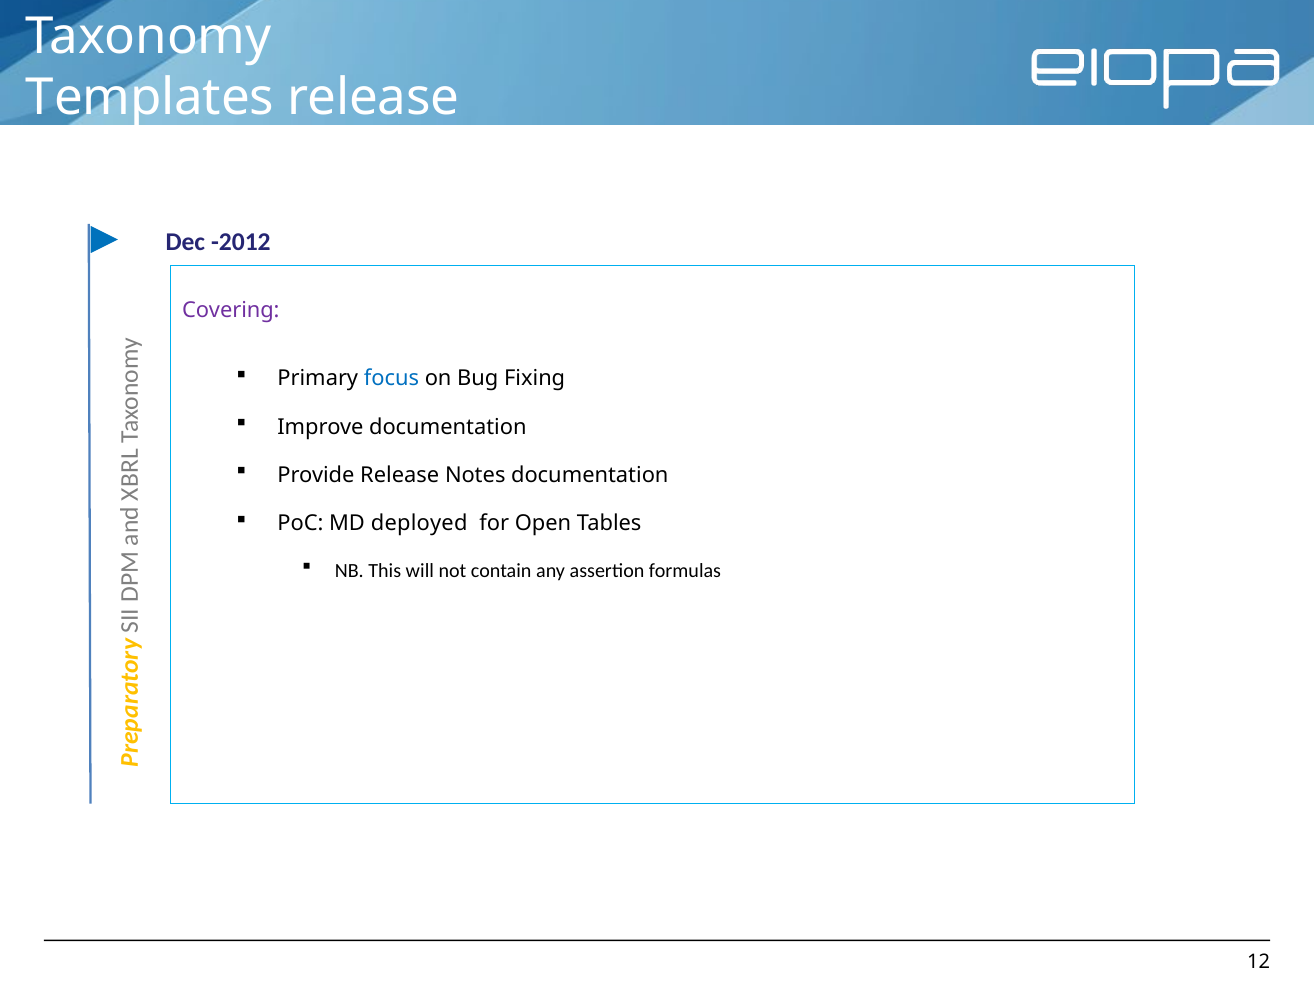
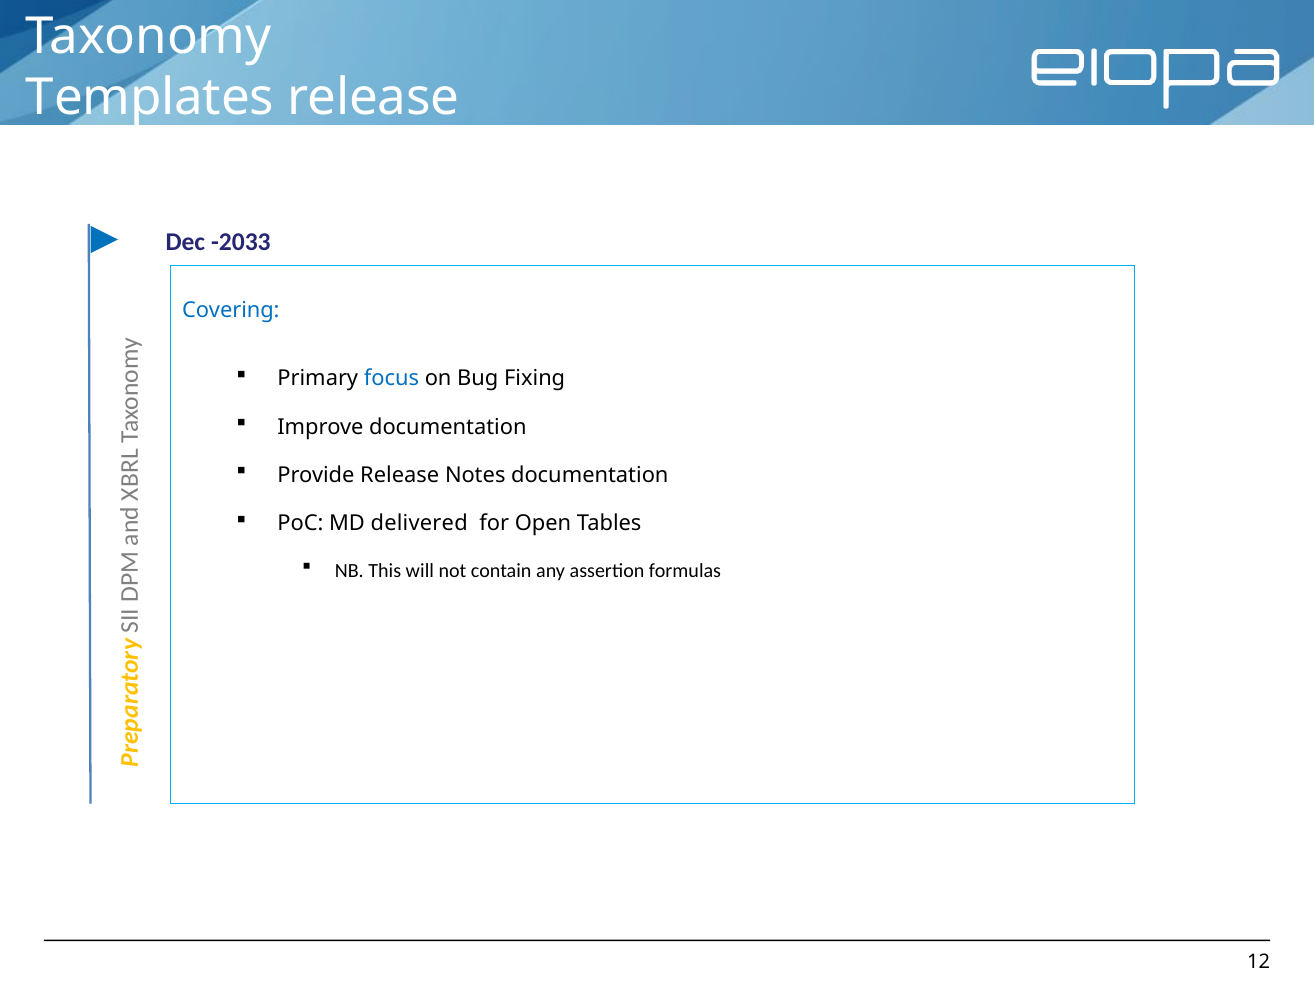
-2012: -2012 -> -2033 (241, 242)
Covering colour: purple -> blue (231, 310)
deployed: deployed -> delivered (419, 523)
